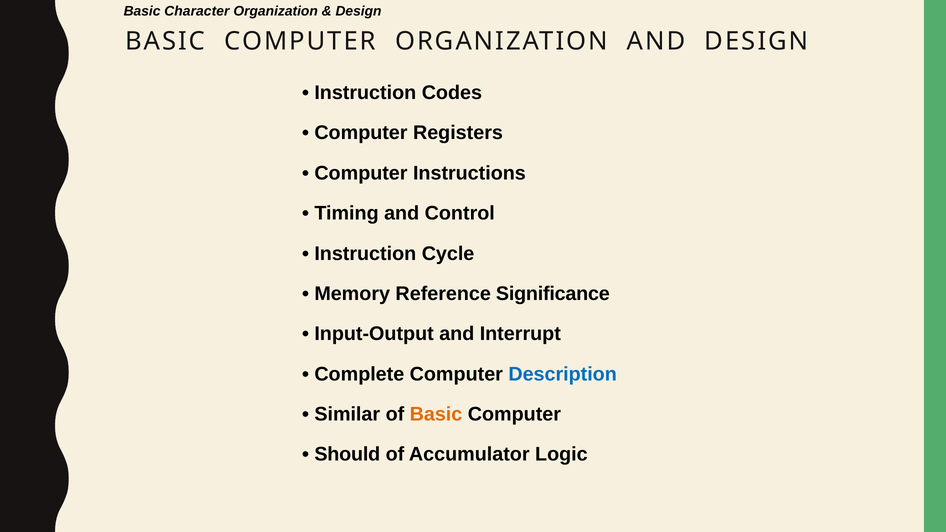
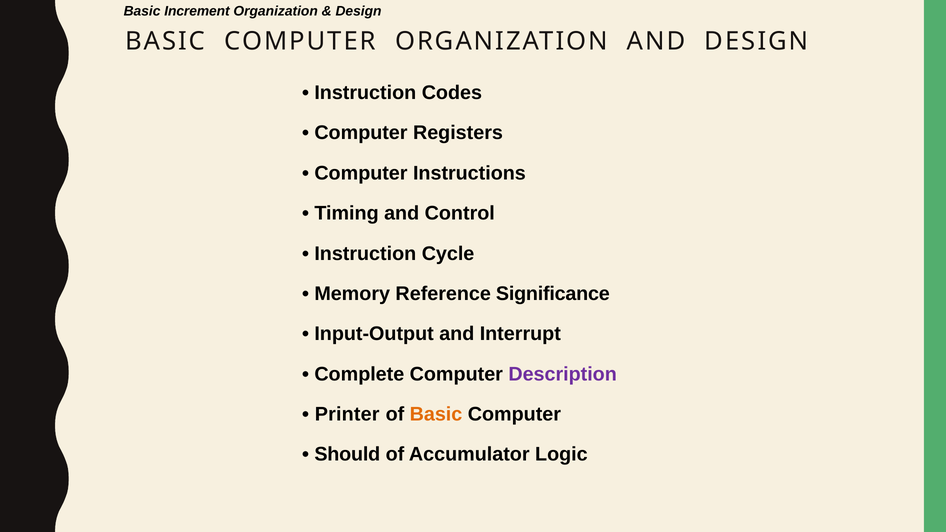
Character: Character -> Increment (197, 11)
Description colour: blue -> purple (563, 374)
Similar: Similar -> Printer (347, 414)
